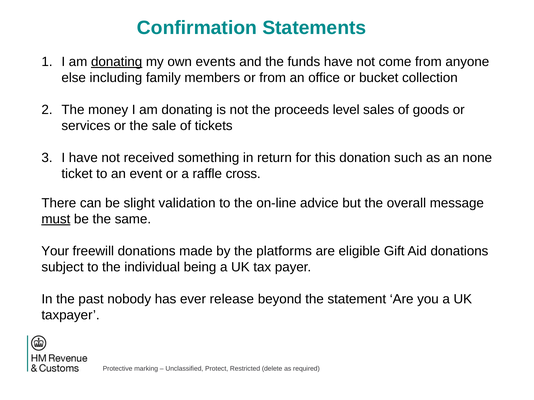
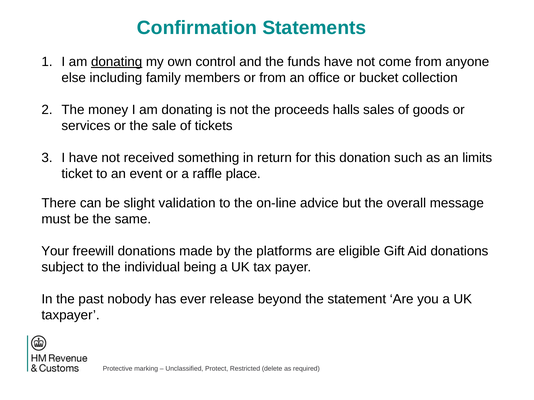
events: events -> control (216, 62)
level: level -> halls (346, 110)
none: none -> limits (477, 158)
cross: cross -> place (243, 174)
must underline: present -> none (56, 219)
